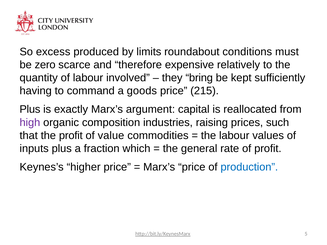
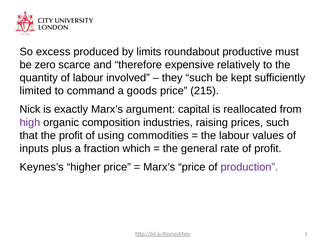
conditions: conditions -> productive (247, 52)
they bring: bring -> such (199, 78)
having: having -> limited (36, 91)
Plus: Plus -> Nick (30, 110)
value: value -> using (111, 136)
production colour: blue -> purple (249, 167)
